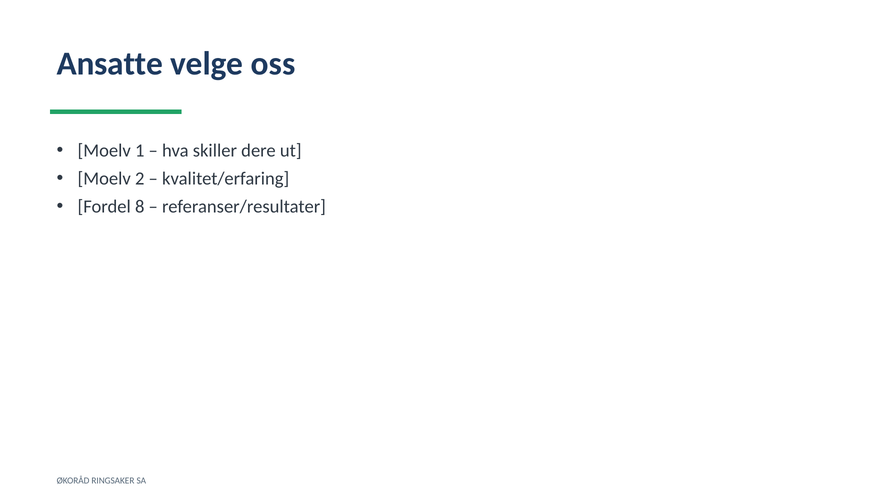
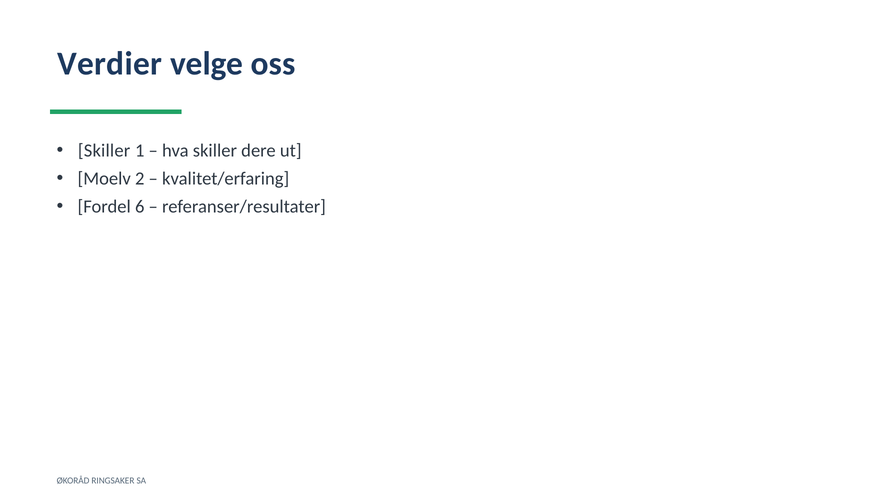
Ansatte: Ansatte -> Verdier (110, 64)
Moelv: Moelv -> Skiller (104, 151)
8: 8 -> 6 (140, 207)
